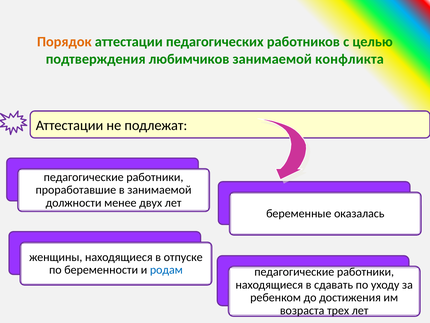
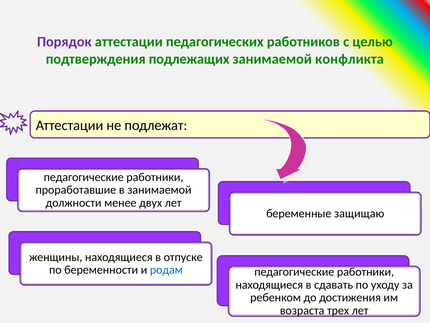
Порядок colour: orange -> purple (64, 42)
любимчиков: любимчиков -> подлежащих (189, 59)
оказалась: оказалась -> защищаю (359, 213)
